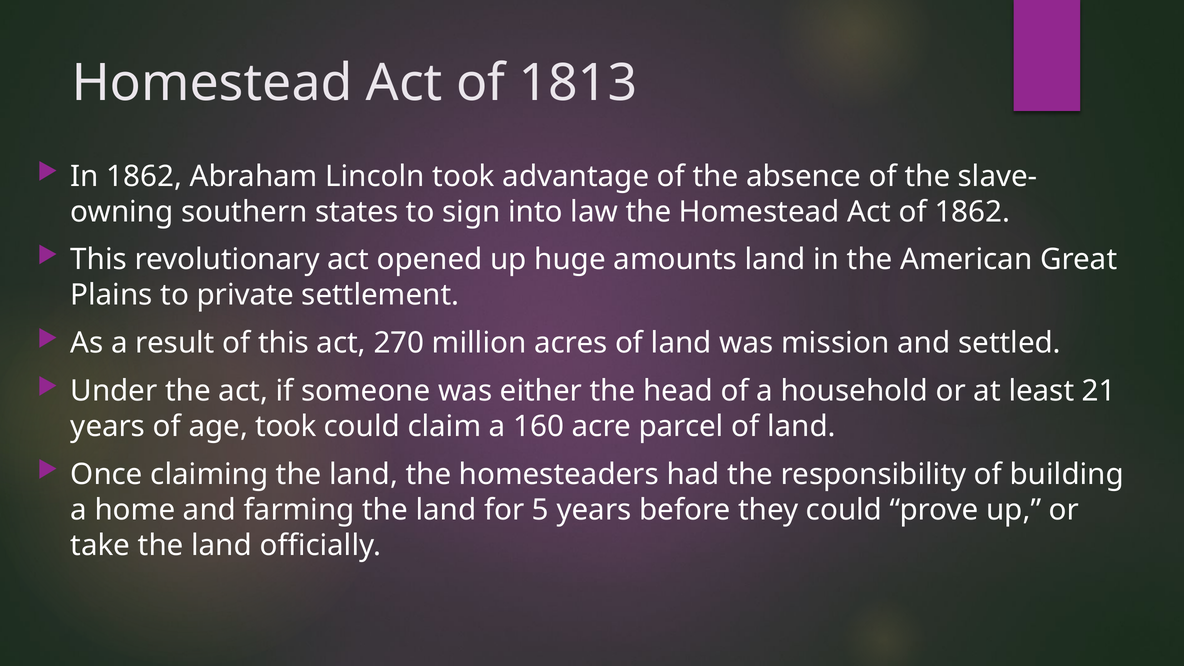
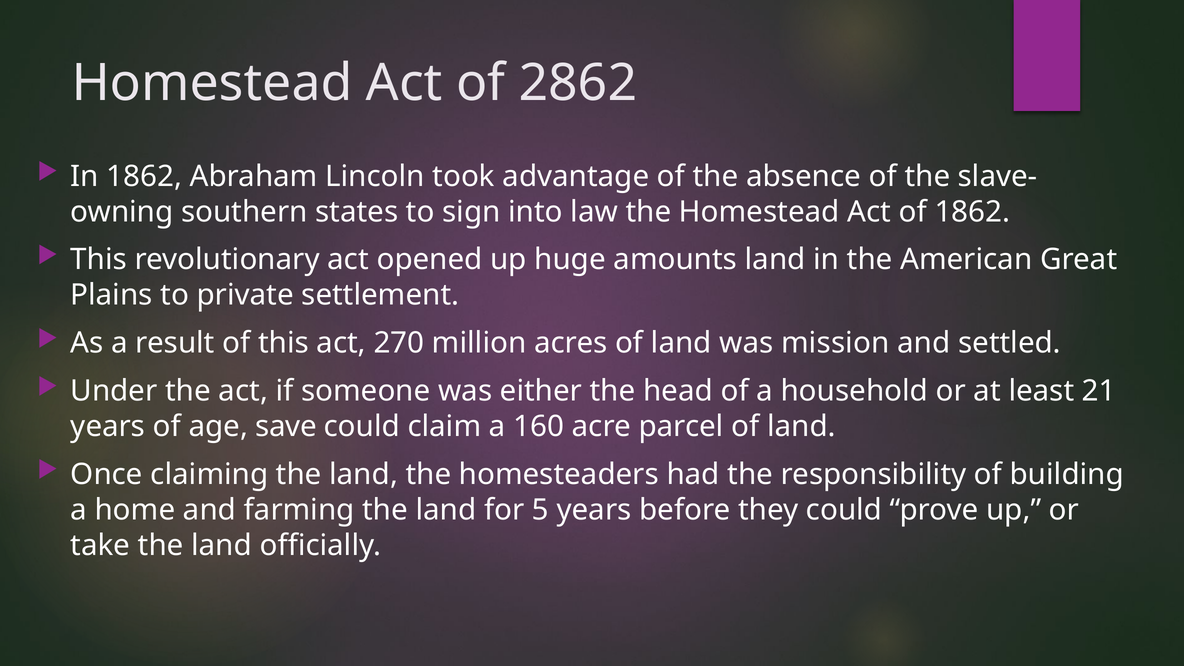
1813: 1813 -> 2862 (578, 83)
age took: took -> save (286, 426)
